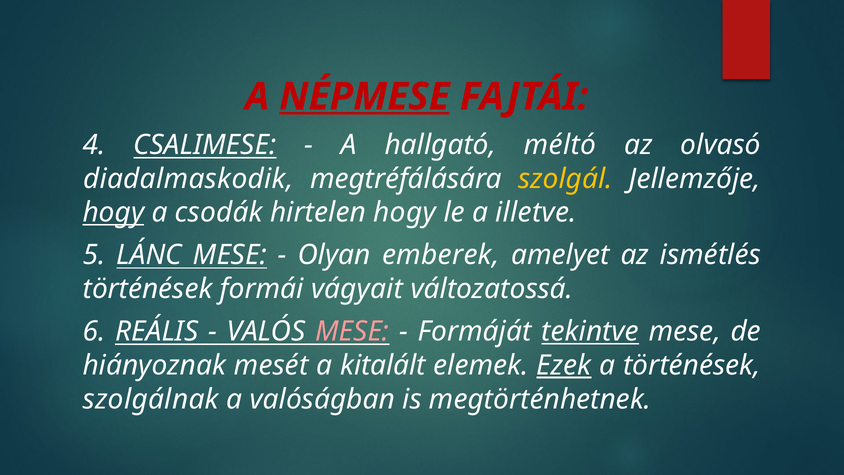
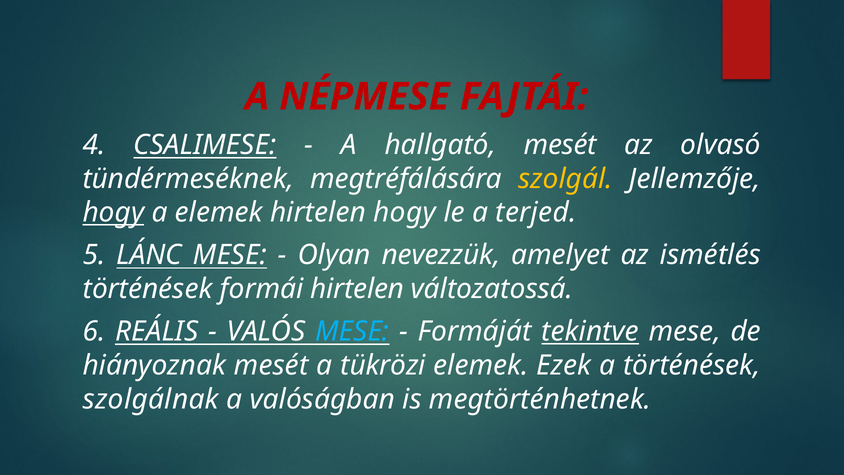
NÉPMESE underline: present -> none (364, 97)
hallgató méltó: méltó -> mesét (560, 145)
diadalmaskodik: diadalmaskodik -> tündérmeséknek (188, 179)
a csodák: csodák -> elemek (219, 212)
illetve: illetve -> terjed (536, 212)
emberek: emberek -> nevezzük (441, 255)
formái vágyait: vágyait -> hirtelen (357, 289)
MESE colour: pink -> light blue (352, 331)
kitalált: kitalált -> tükrözi (383, 365)
Ezek underline: present -> none (564, 365)
